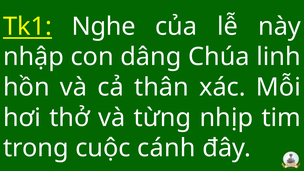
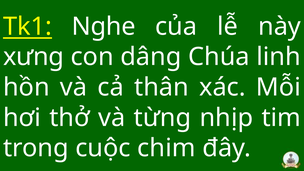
nhập: nhập -> xưng (34, 57)
cánh: cánh -> chim (166, 148)
